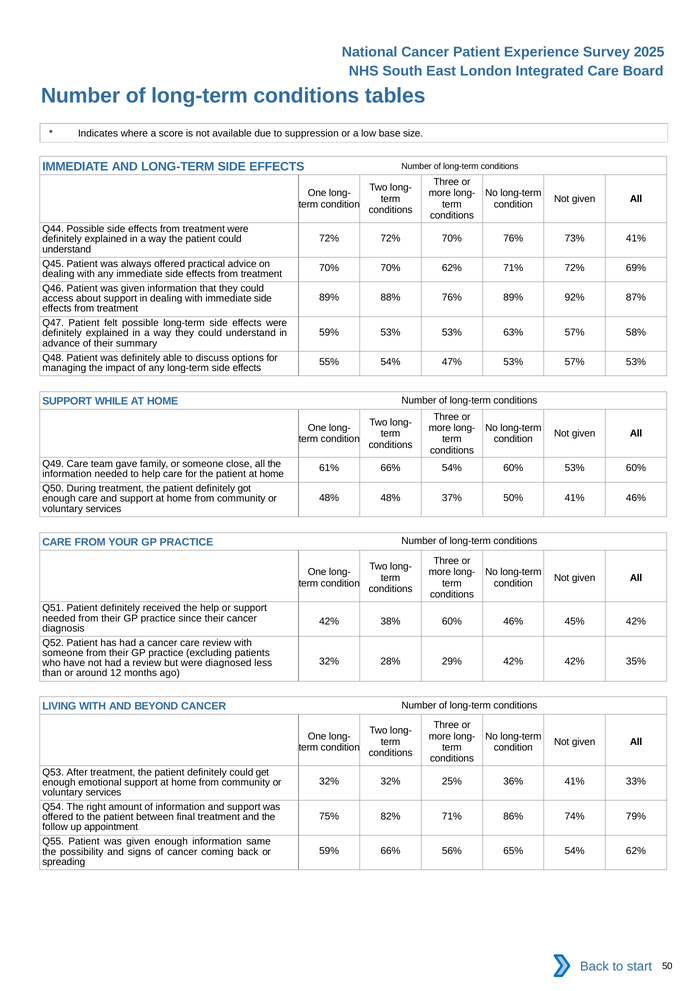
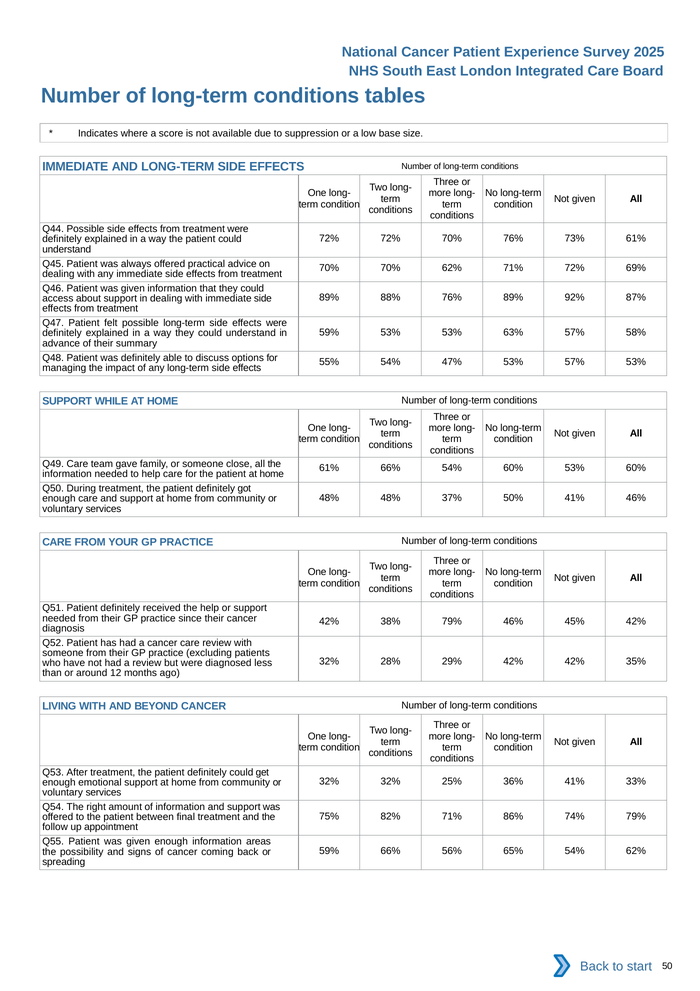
73% 41%: 41% -> 61% (636, 238)
38% 60%: 60% -> 79% (452, 621)
same: same -> areas (259, 841)
